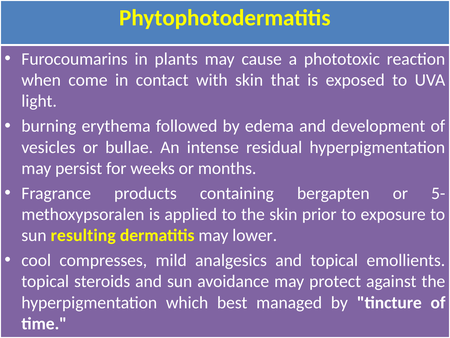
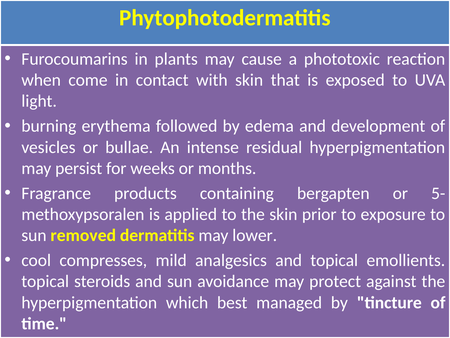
resulting: resulting -> removed (83, 235)
